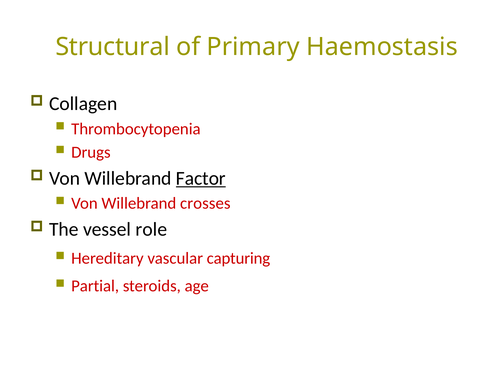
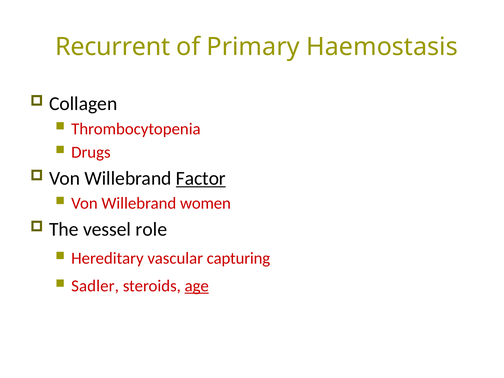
Structural: Structural -> Recurrent (113, 47)
crosses: crosses -> women (205, 203)
Partial: Partial -> Sadler (95, 286)
age underline: none -> present (197, 286)
